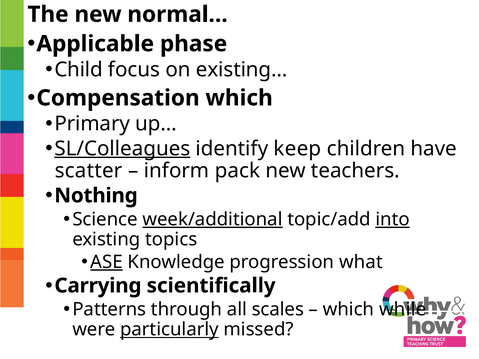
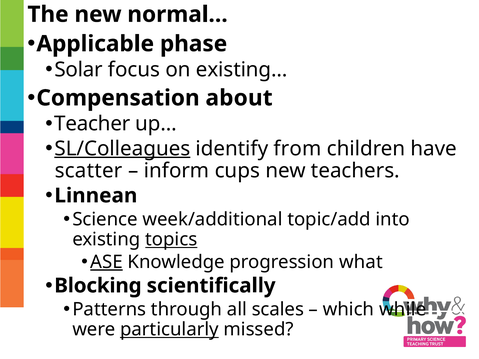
Child: Child -> Solar (79, 70)
Compensation which: which -> about (239, 98)
Primary: Primary -> Teacher (92, 124)
keep: keep -> from (297, 149)
pack: pack -> cups (237, 171)
Nothing: Nothing -> Linnean (96, 196)
week/additional underline: present -> none (213, 219)
into underline: present -> none (393, 219)
topics underline: none -> present (171, 240)
Carrying: Carrying -> Blocking (98, 286)
